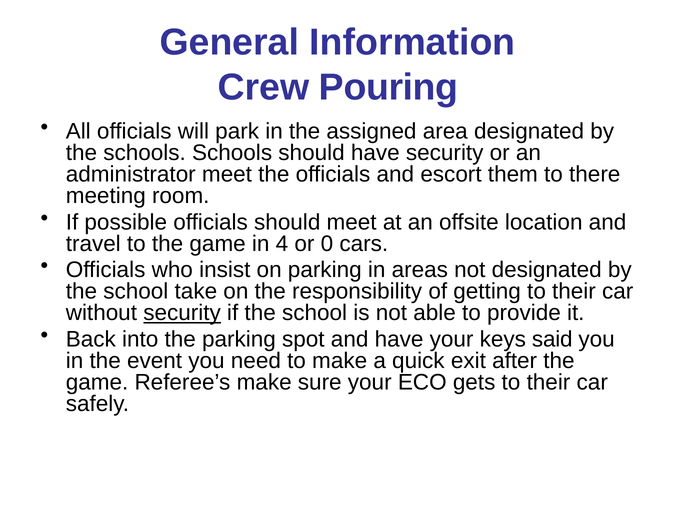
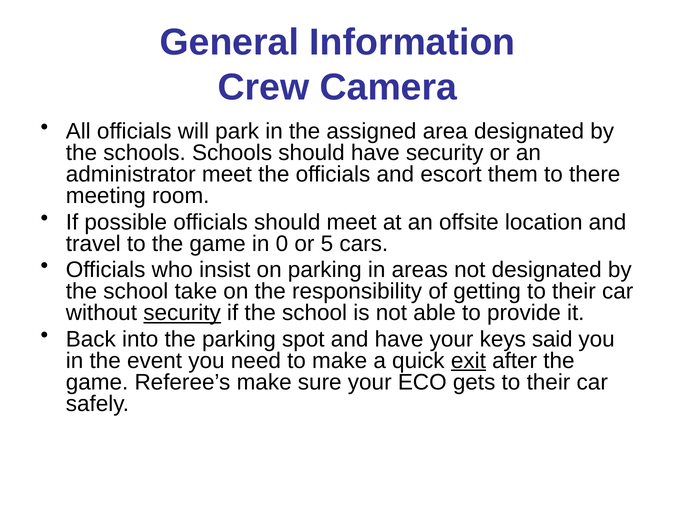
Pouring: Pouring -> Camera (388, 88)
4: 4 -> 0 (282, 244)
0: 0 -> 5 (327, 244)
exit underline: none -> present (468, 361)
